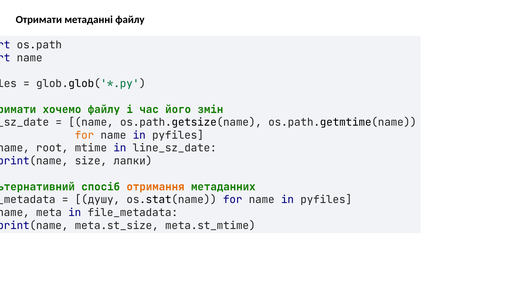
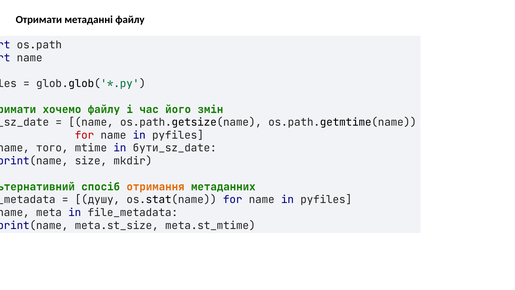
for colour: orange -> red (84, 135)
root: root -> того (52, 148)
line_sz_date: line_sz_date -> бути_sz_date (175, 148)
лапки: лапки -> mkdir (133, 161)
